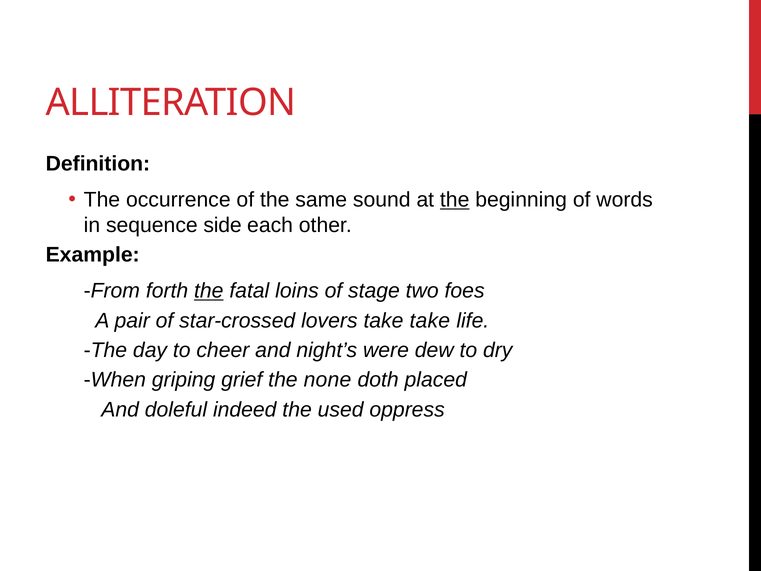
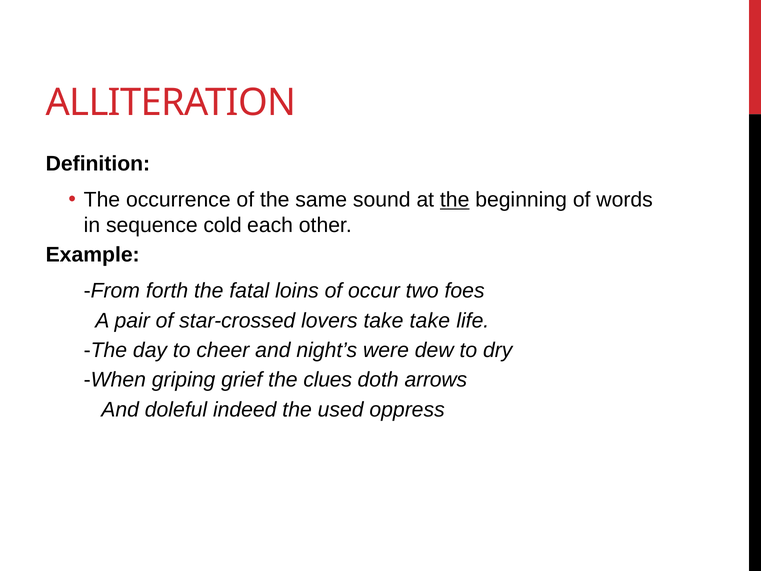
side: side -> cold (223, 225)
the underline: present -> none (209, 291)
stage: stage -> occur (374, 291)
none: none -> clues (328, 380)
placed: placed -> arrows (436, 380)
